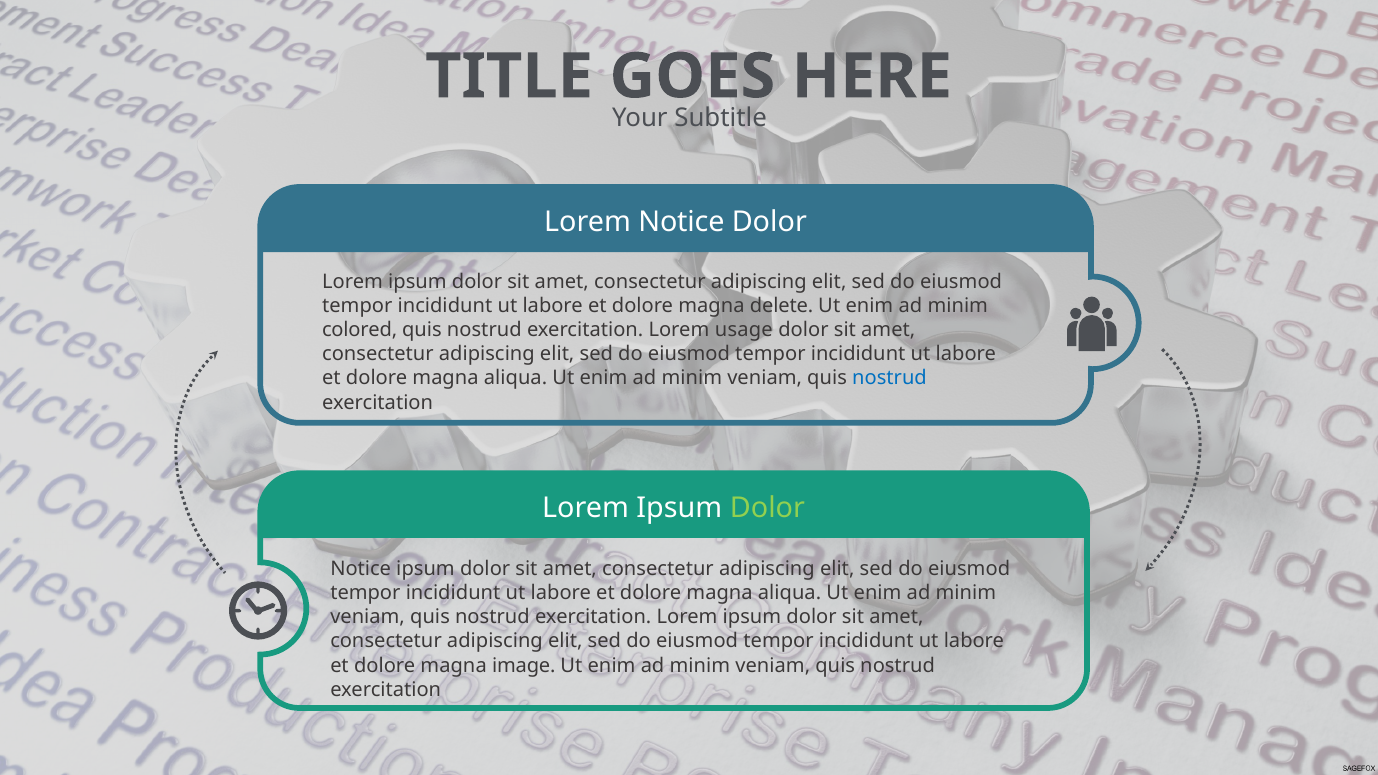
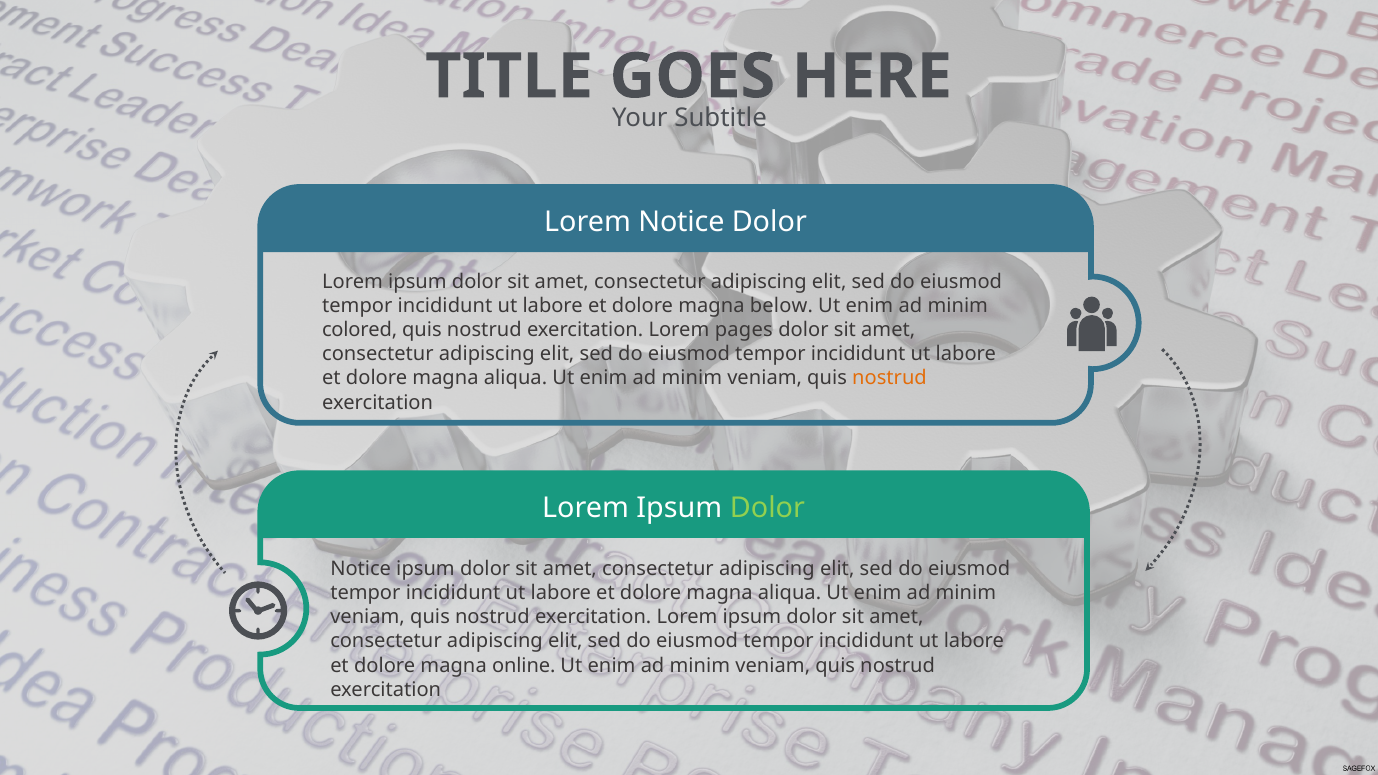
delete: delete -> below (781, 306)
usage: usage -> pages (744, 330)
nostrud colour: blue -> orange (889, 378)
image: image -> online (524, 666)
